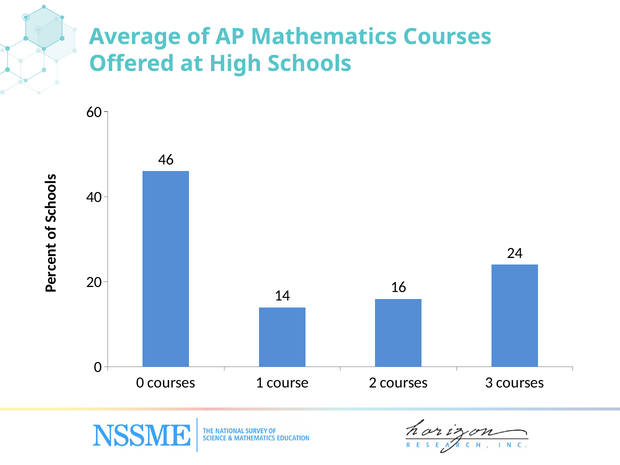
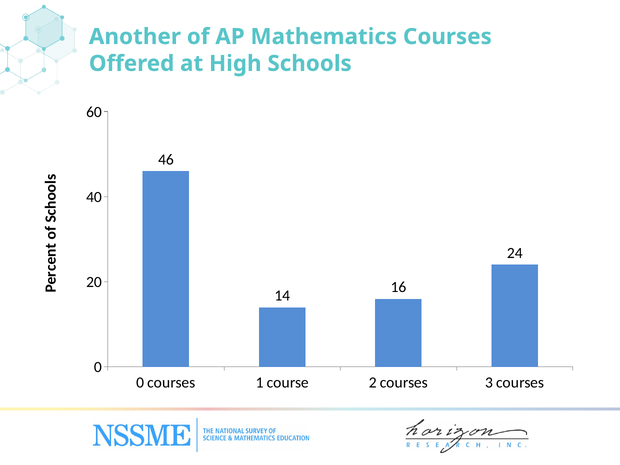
Average: Average -> Another (135, 37)
